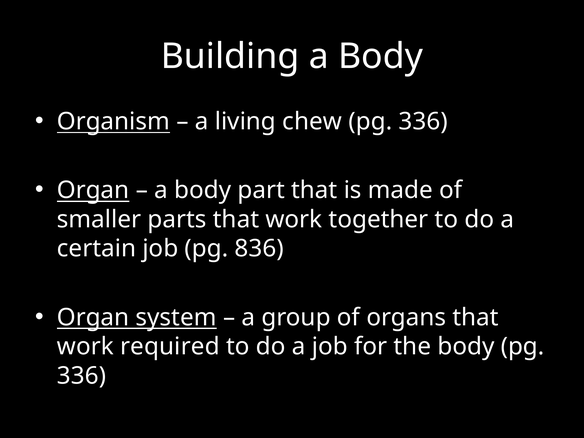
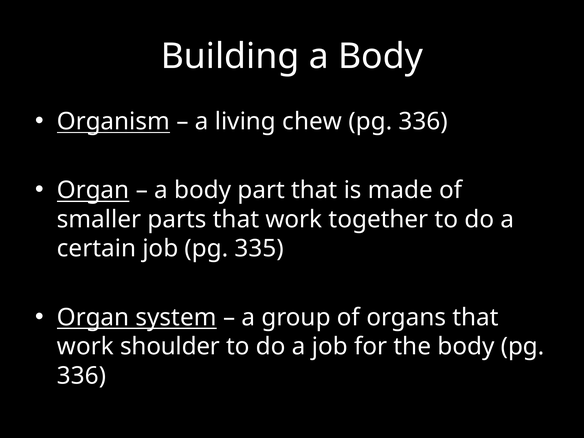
836: 836 -> 335 (259, 249)
required: required -> shoulder (170, 347)
